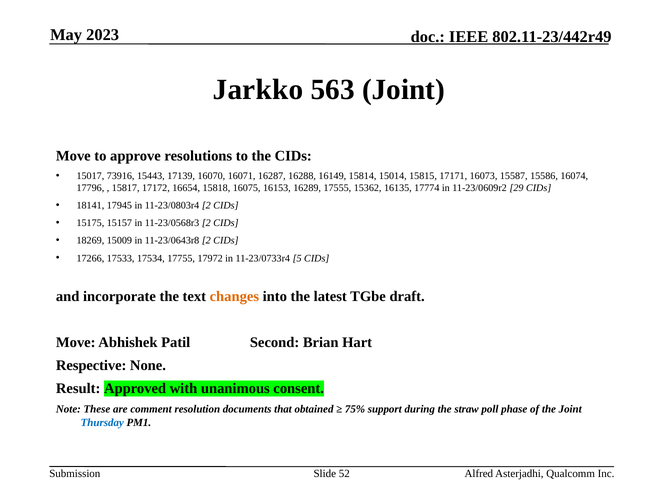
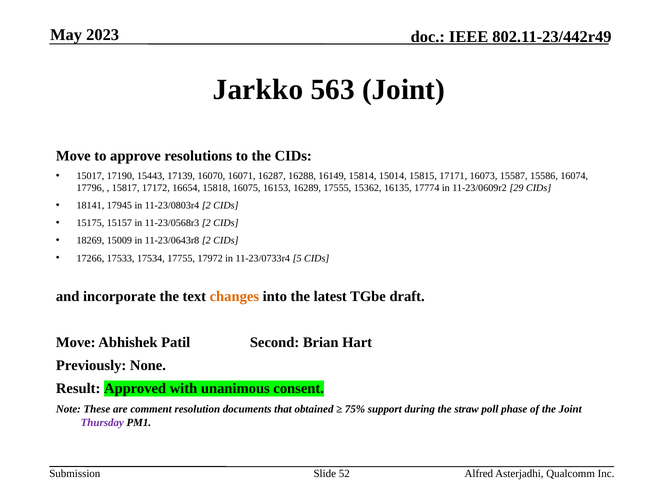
73916: 73916 -> 17190 (121, 176)
Respective: Respective -> Previously (91, 365)
Thursday colour: blue -> purple (102, 422)
